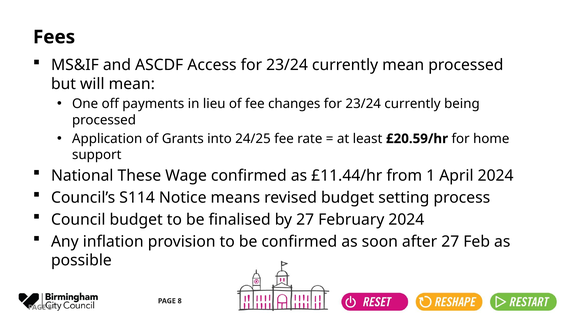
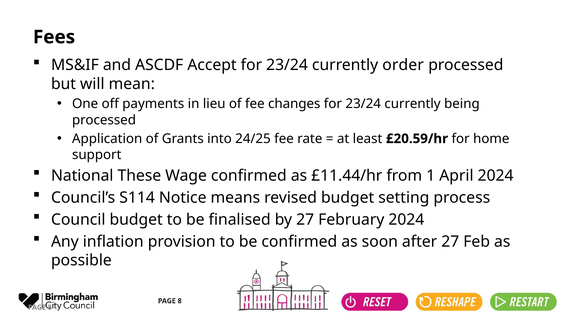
Access: Access -> Accept (212, 65)
currently mean: mean -> order (403, 65)
